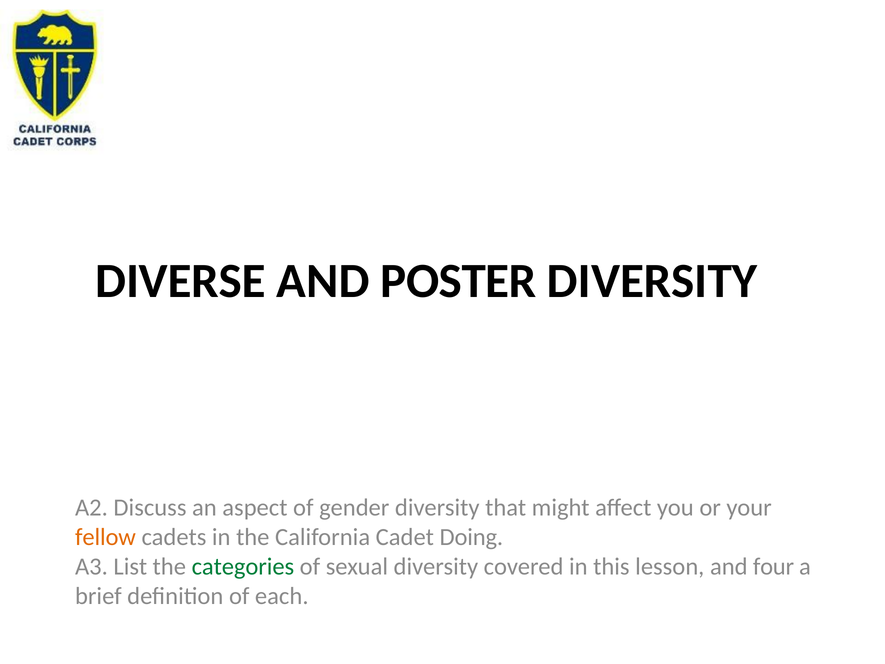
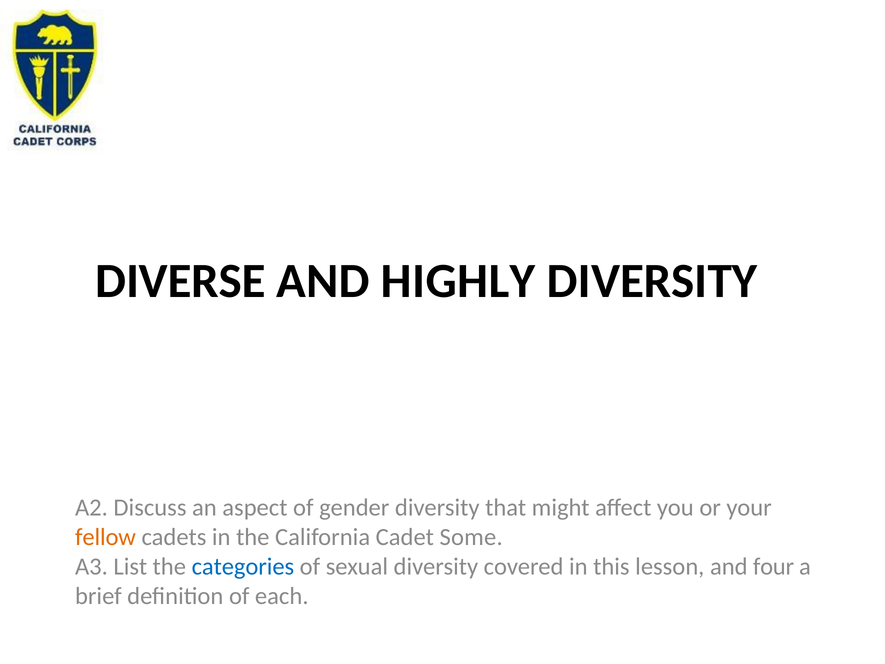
POSTER: POSTER -> HIGHLY (458, 281)
Doing: Doing -> Some (471, 537)
categories colour: green -> blue (243, 567)
